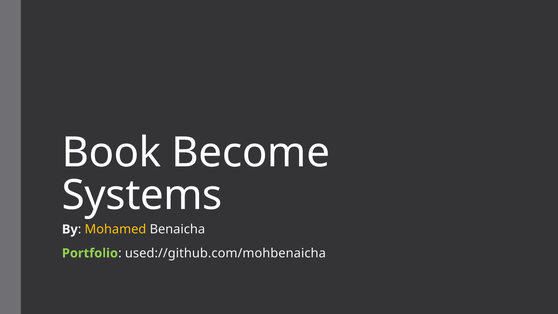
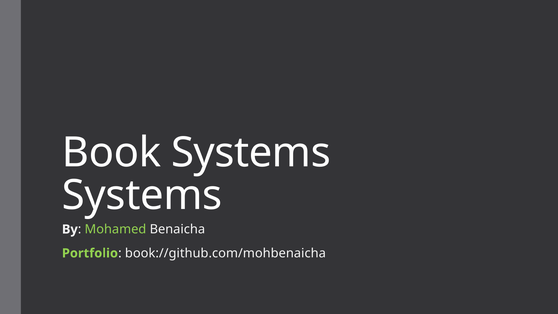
Book Become: Become -> Systems (251, 153)
Mohamed colour: yellow -> light green (115, 229)
used://github.com/mohbenaicha: used://github.com/mohbenaicha -> book://github.com/mohbenaicha (225, 253)
